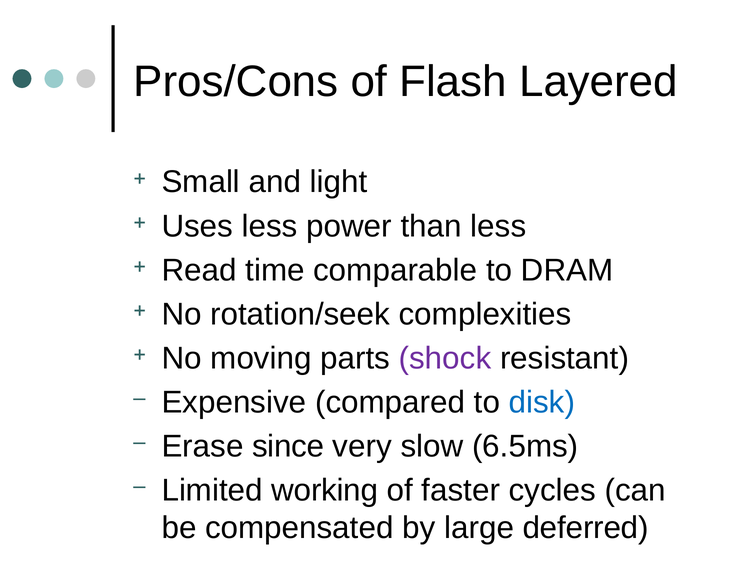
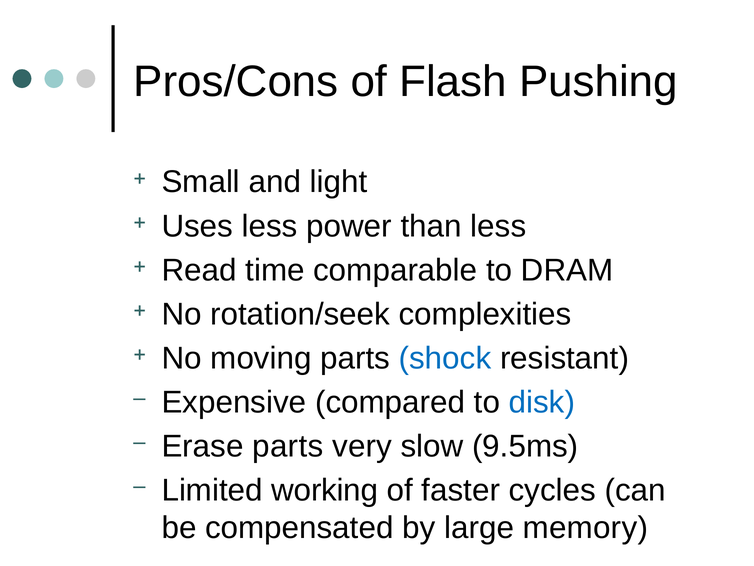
Layered: Layered -> Pushing (598, 82)
shock colour: purple -> blue (445, 358)
Erase since: since -> parts (288, 446)
6.5ms: 6.5ms -> 9.5ms (525, 446)
deferred: deferred -> memory (585, 528)
